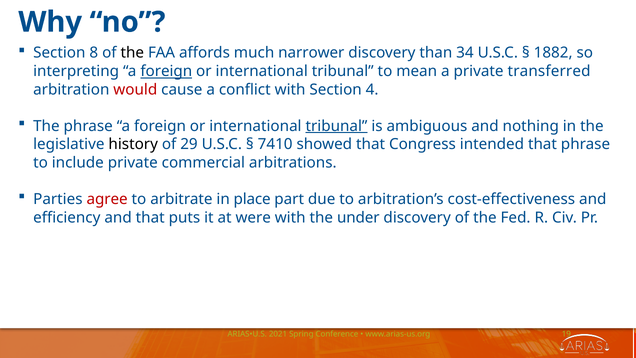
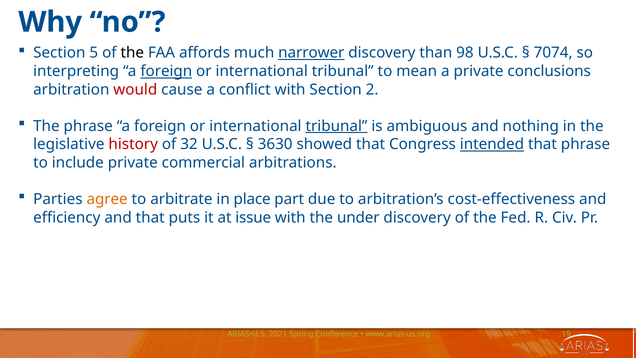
8: 8 -> 5 (94, 53)
narrower underline: none -> present (311, 53)
34: 34 -> 98 (465, 53)
1882: 1882 -> 7074 (553, 53)
transferred: transferred -> conclusions (549, 71)
4: 4 -> 2 (372, 89)
history colour: black -> red (133, 144)
29: 29 -> 32 (189, 144)
7410: 7410 -> 3630 (275, 144)
intended underline: none -> present (492, 144)
agree colour: red -> orange (107, 199)
were: were -> issue (253, 217)
